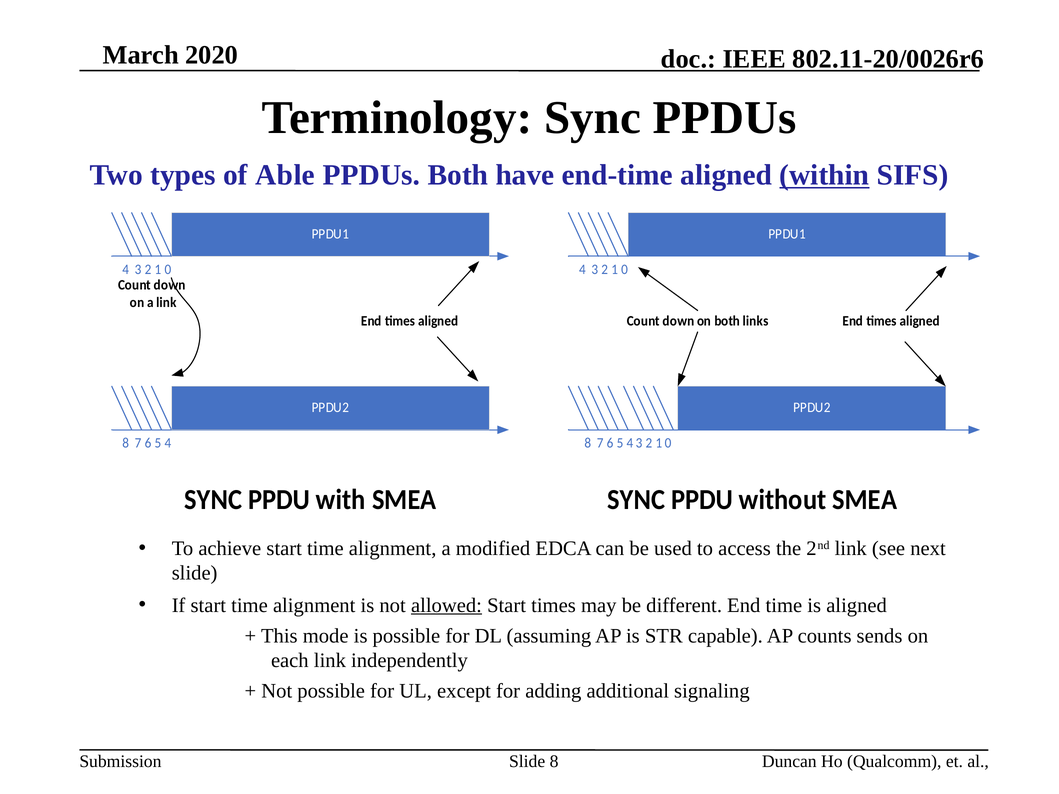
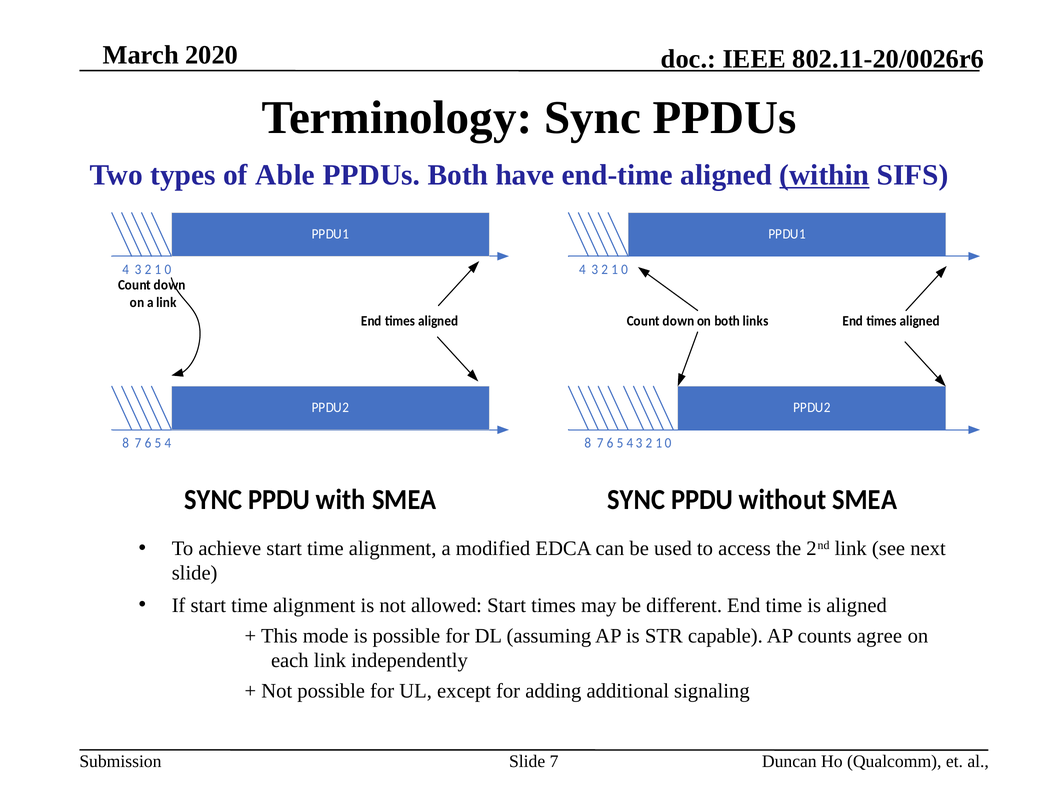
allowed underline: present -> none (446, 605)
sends: sends -> agree (879, 636)
Slide 8: 8 -> 7 (554, 762)
